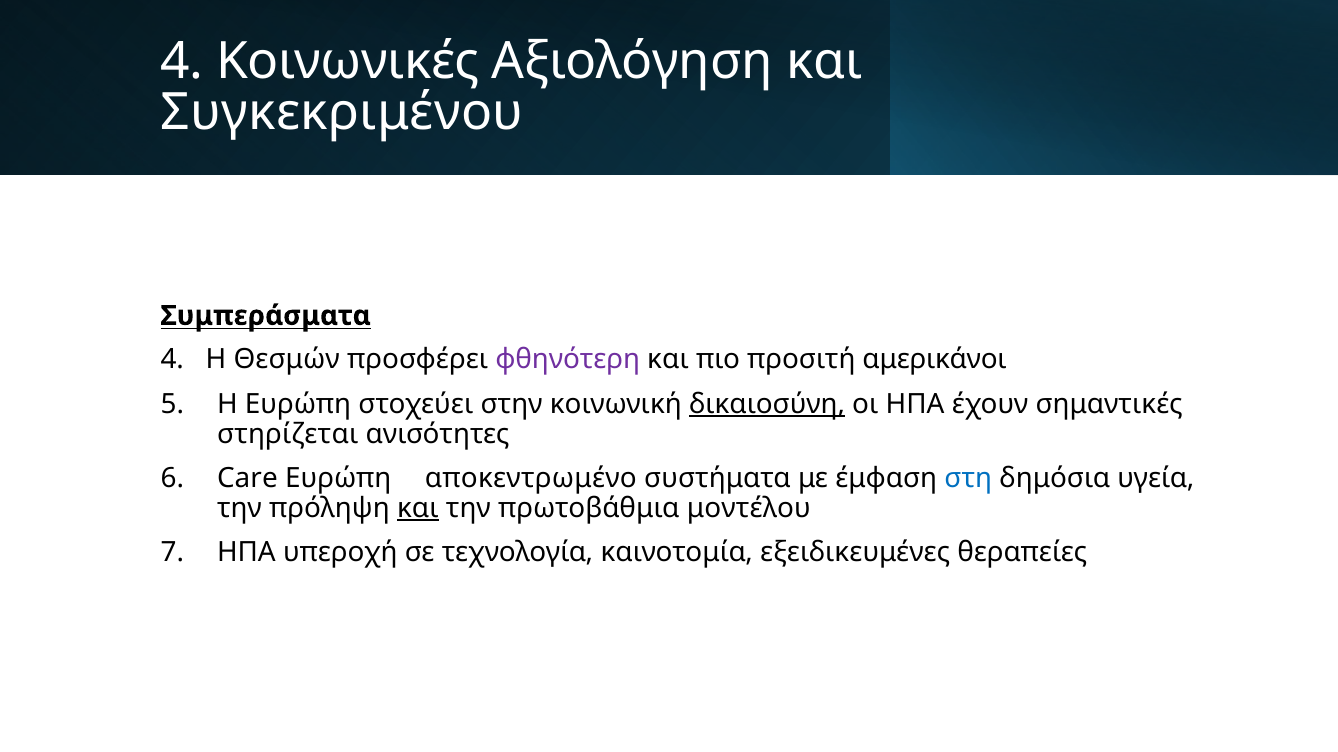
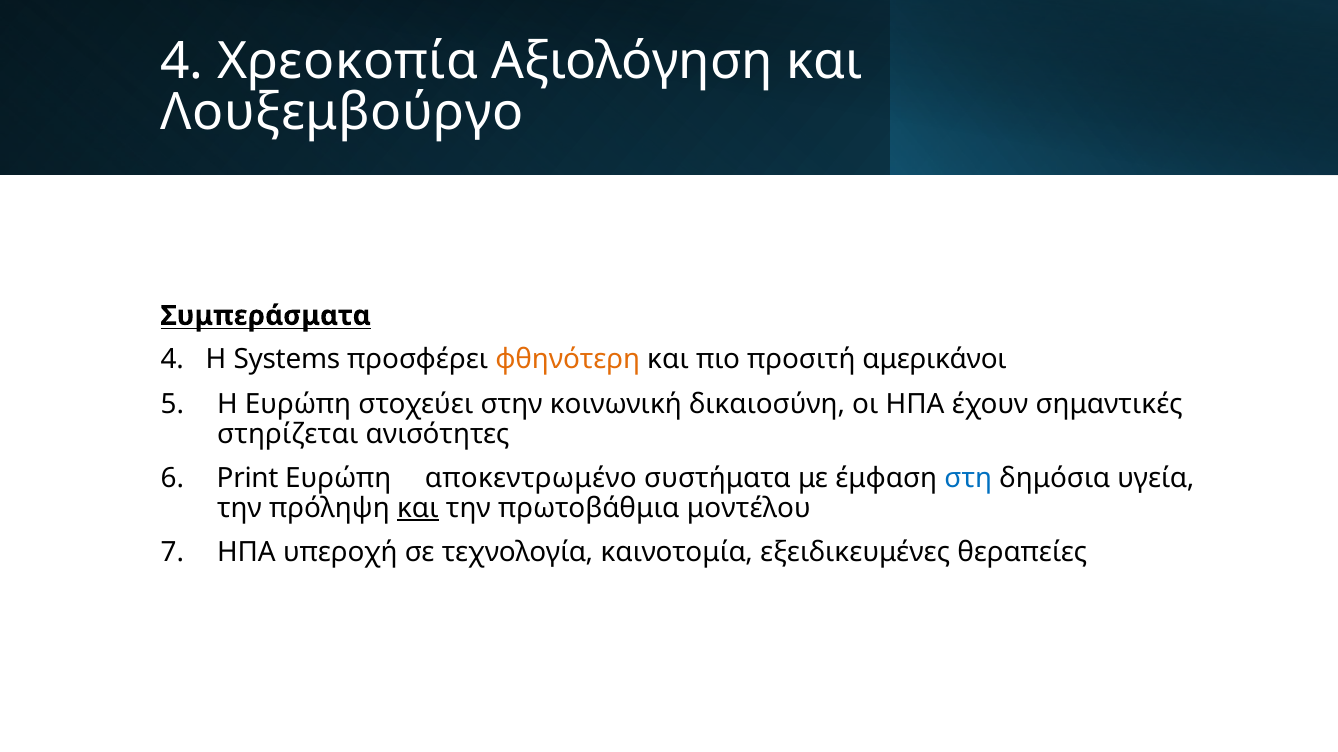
Κοινωνικές: Κοινωνικές -> Χρεοκοπία (348, 62)
Συγκεκριμένου: Συγκεκριμένου -> Λουξεμβούργο (342, 112)
Θεσμών: Θεσμών -> Systems (287, 360)
φθηνότερη colour: purple -> orange (568, 360)
δικαιοσύνη underline: present -> none (767, 404)
Care: Care -> Print (248, 478)
